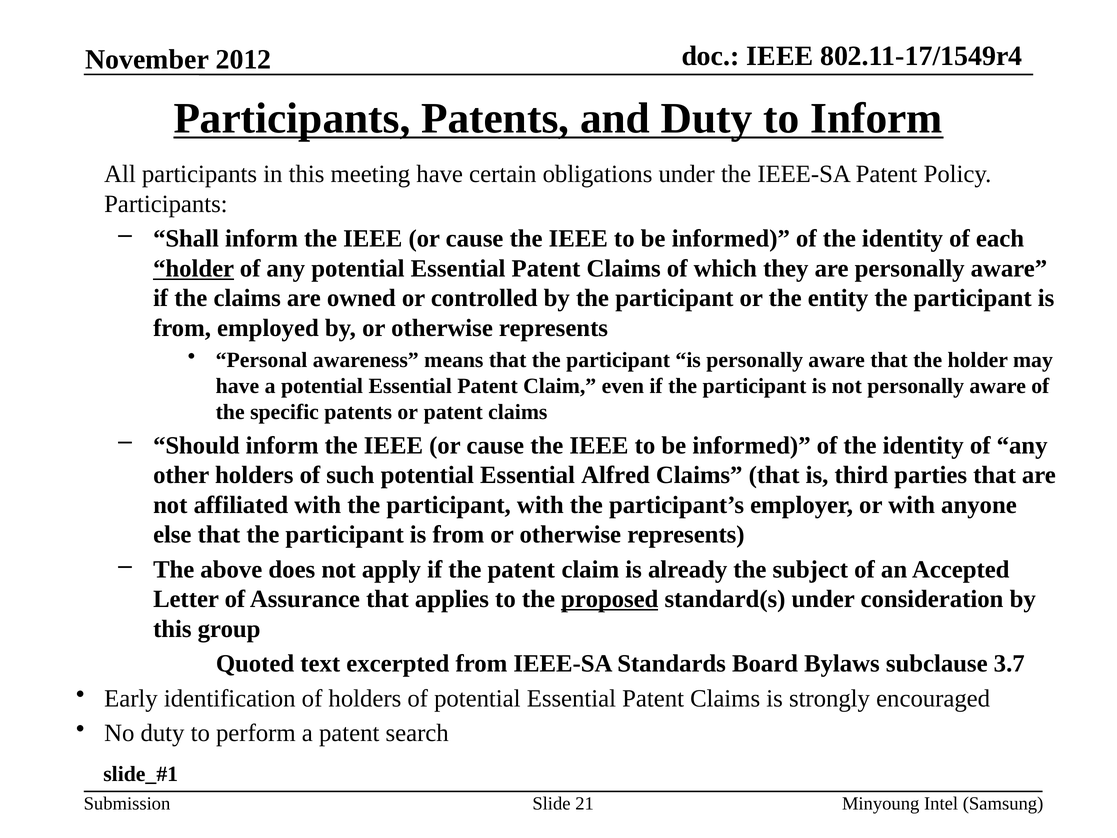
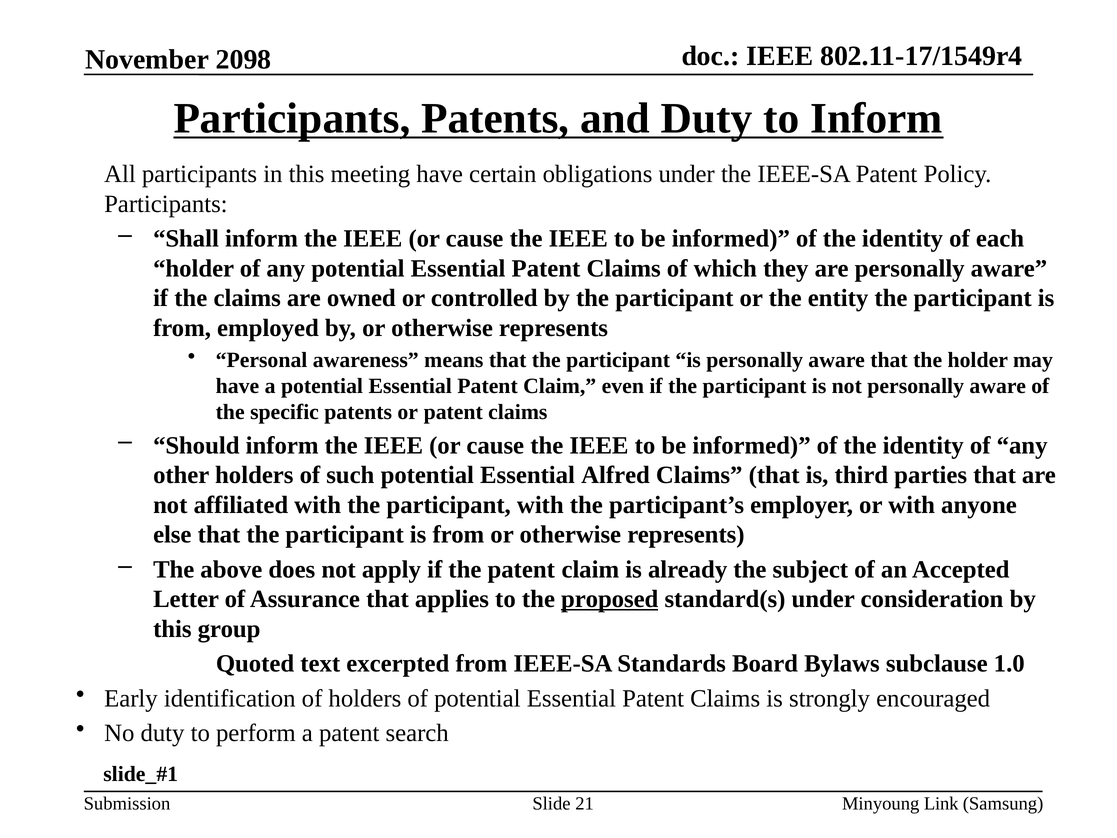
2012: 2012 -> 2098 (244, 60)
holder underline: present -> none (194, 268)
3.7: 3.7 -> 1.0 (1009, 664)
Intel: Intel -> Link (941, 803)
